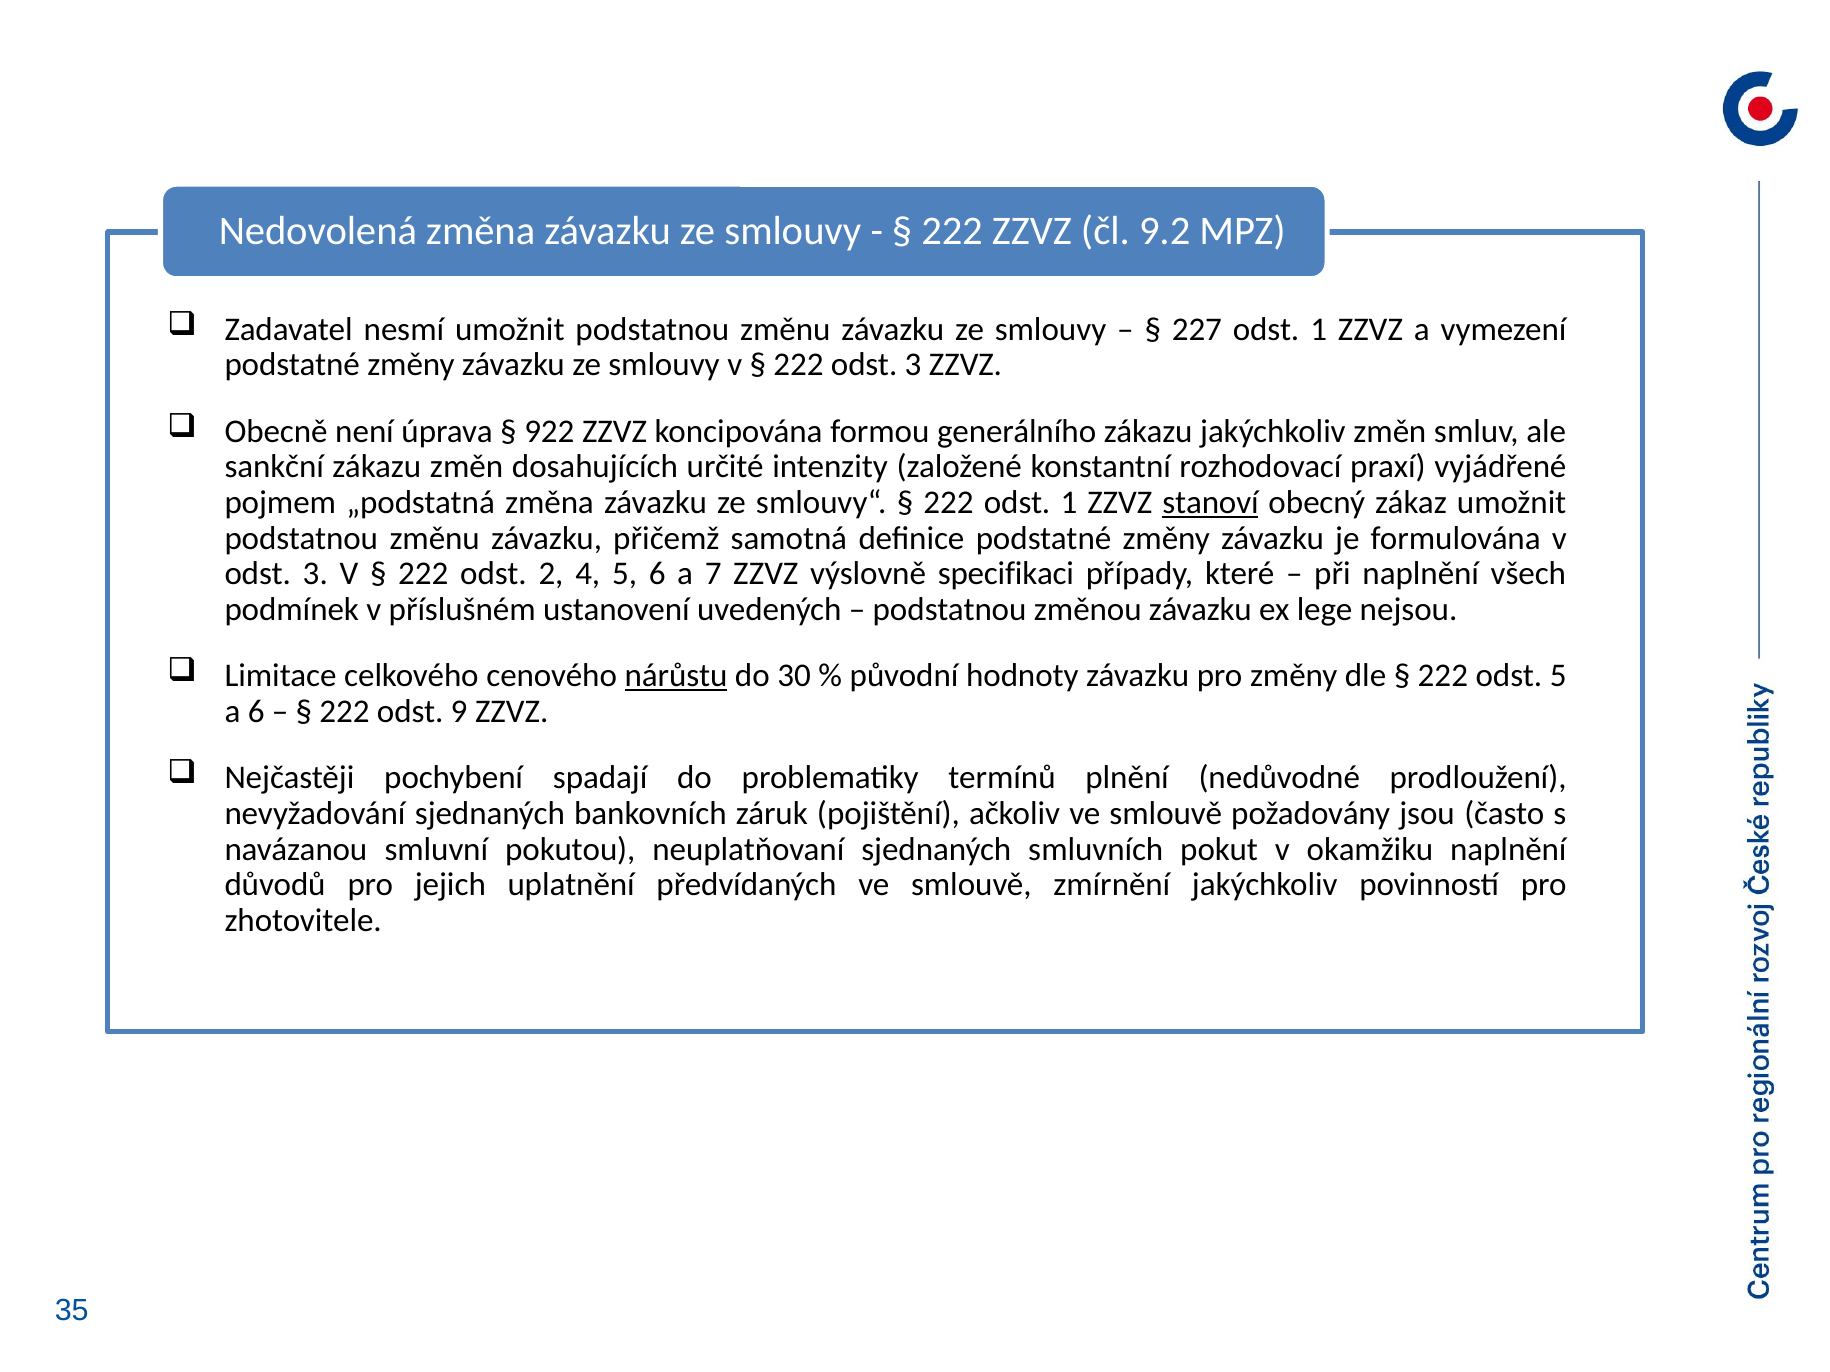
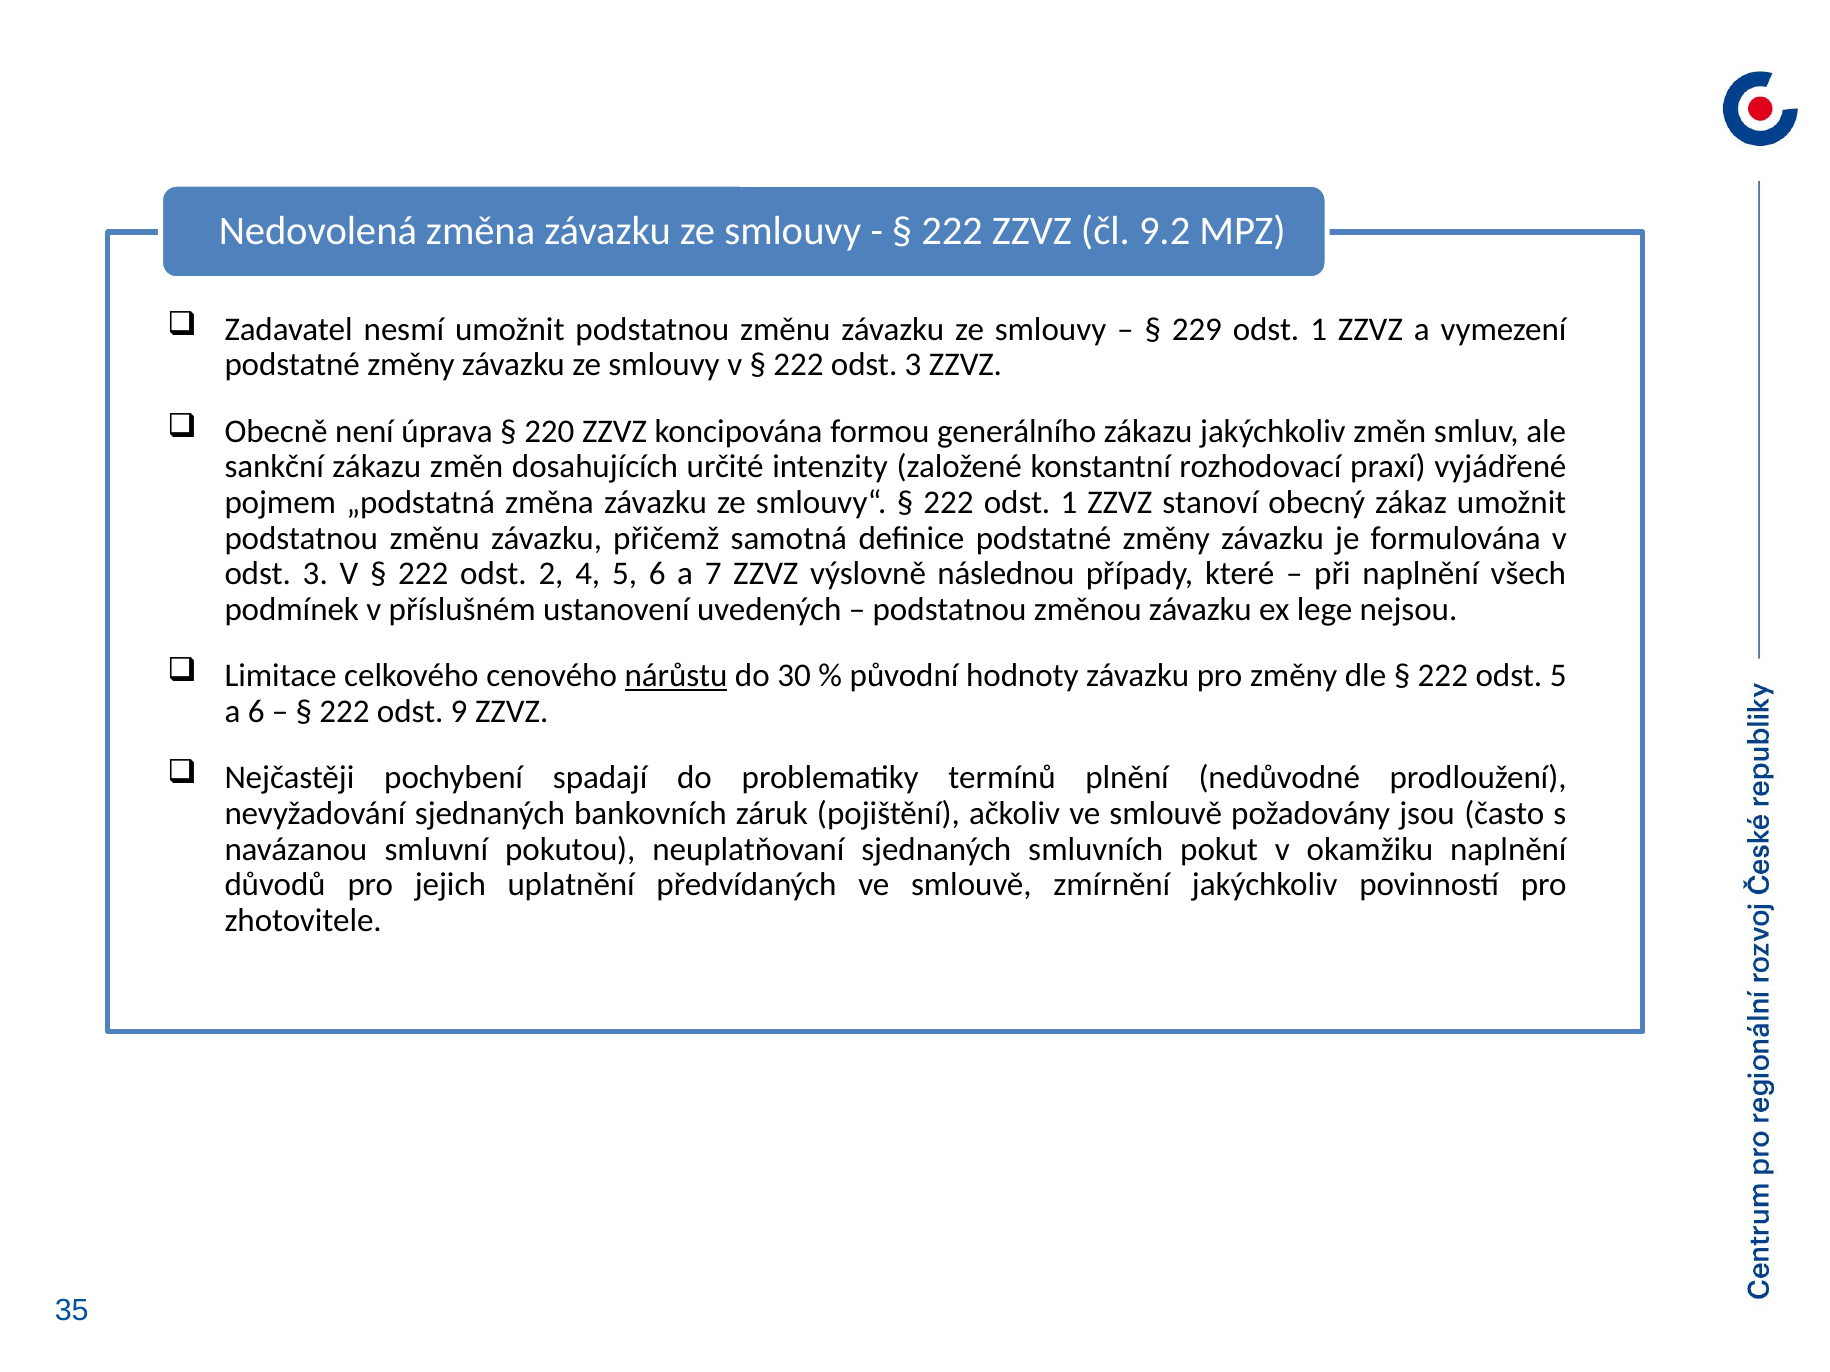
227: 227 -> 229 (1197, 329)
922: 922 -> 220 (549, 431)
stanoví underline: present -> none (1210, 503)
specifikaci: specifikaci -> následnou (1006, 574)
